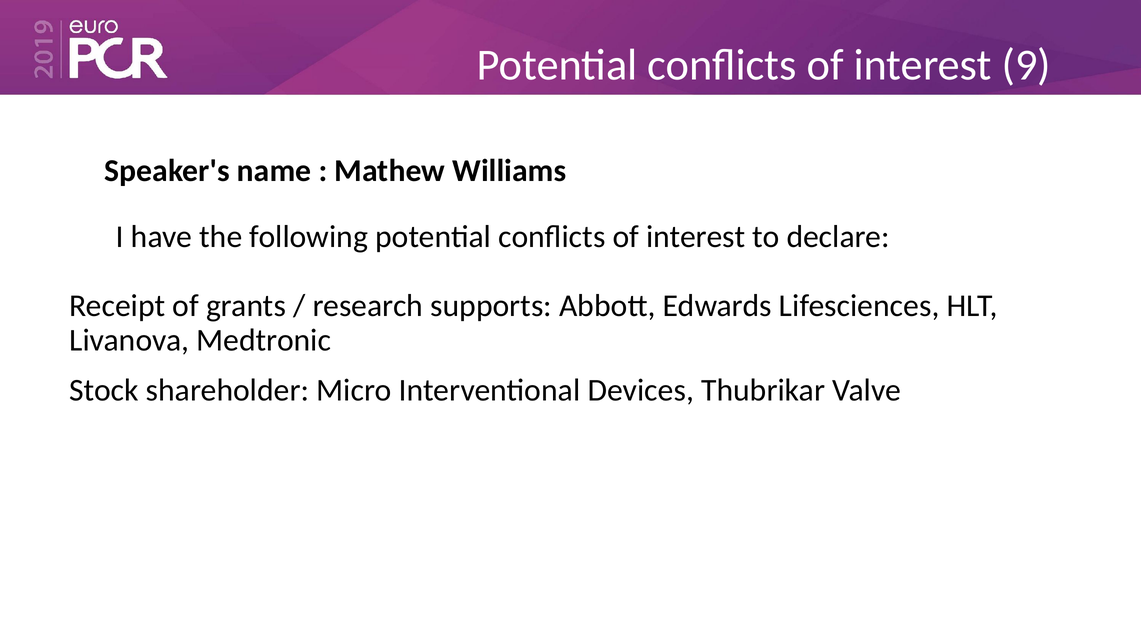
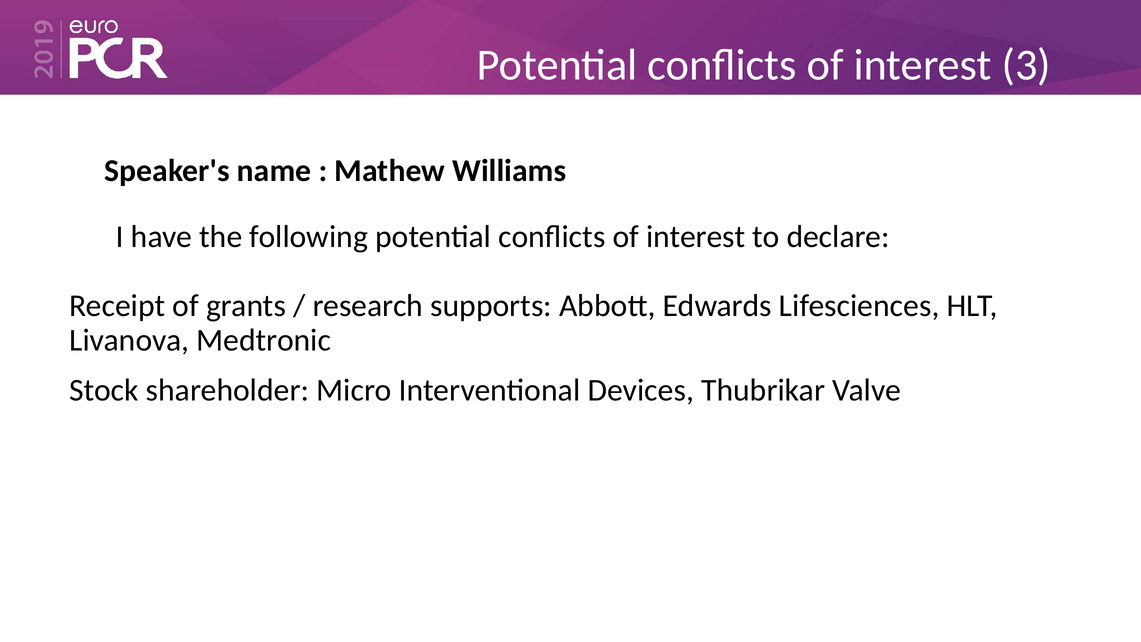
9: 9 -> 3 (1026, 65)
